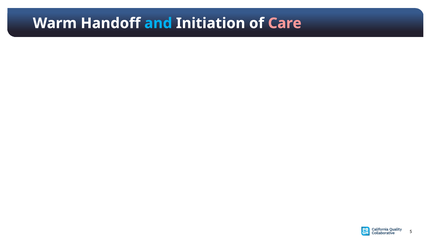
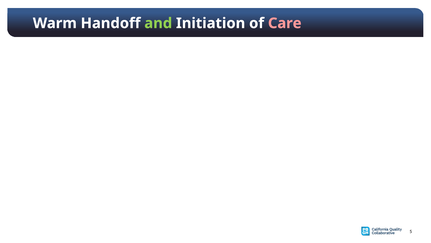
and colour: light blue -> light green (158, 23)
